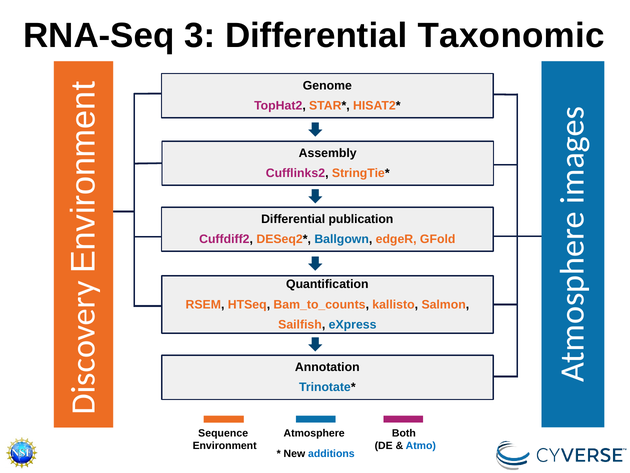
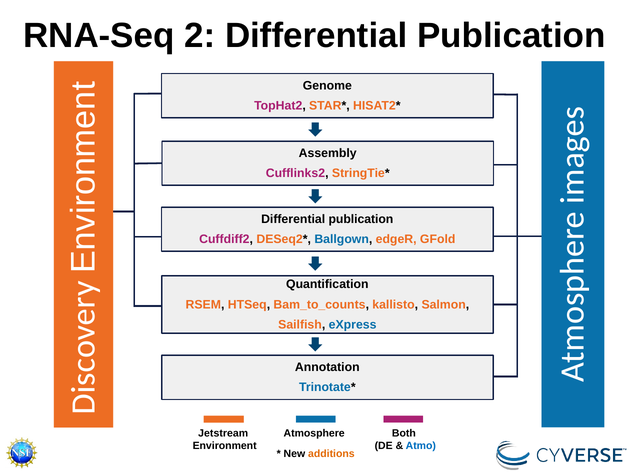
3: 3 -> 2 (200, 35)
Taxonomic: Taxonomic -> Publication (511, 35)
Sequence: Sequence -> Jetstream (223, 433)
additions colour: blue -> orange (331, 453)
